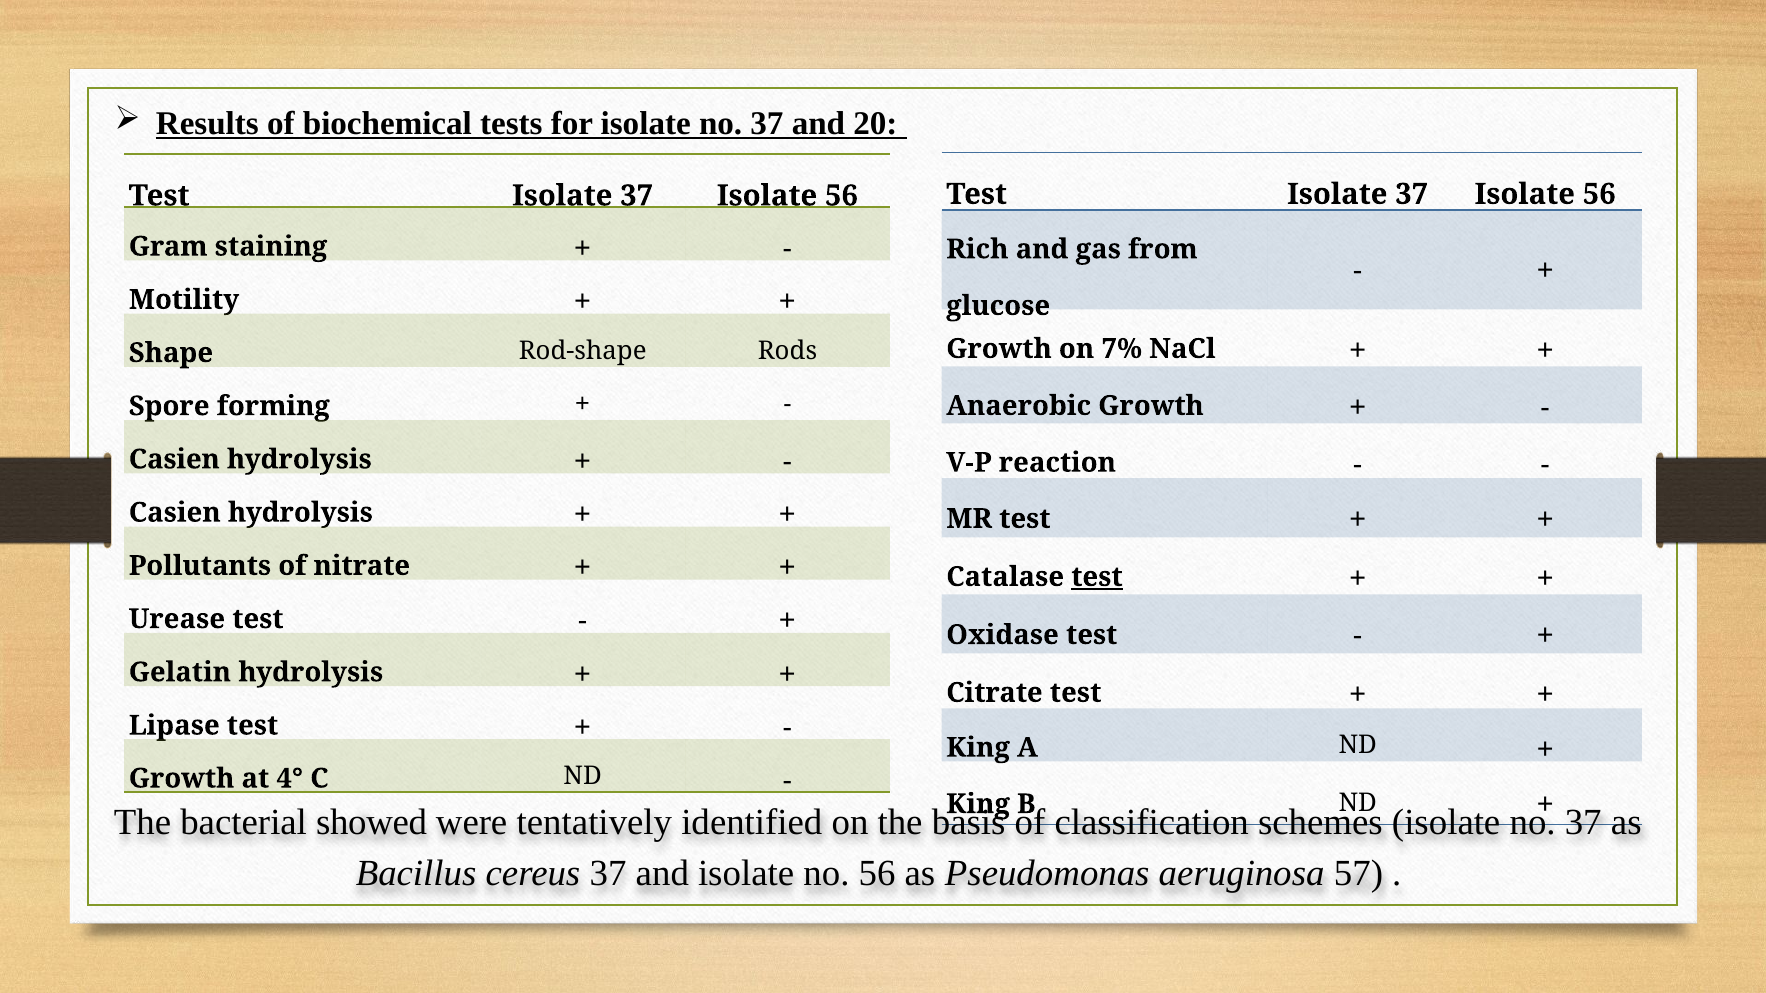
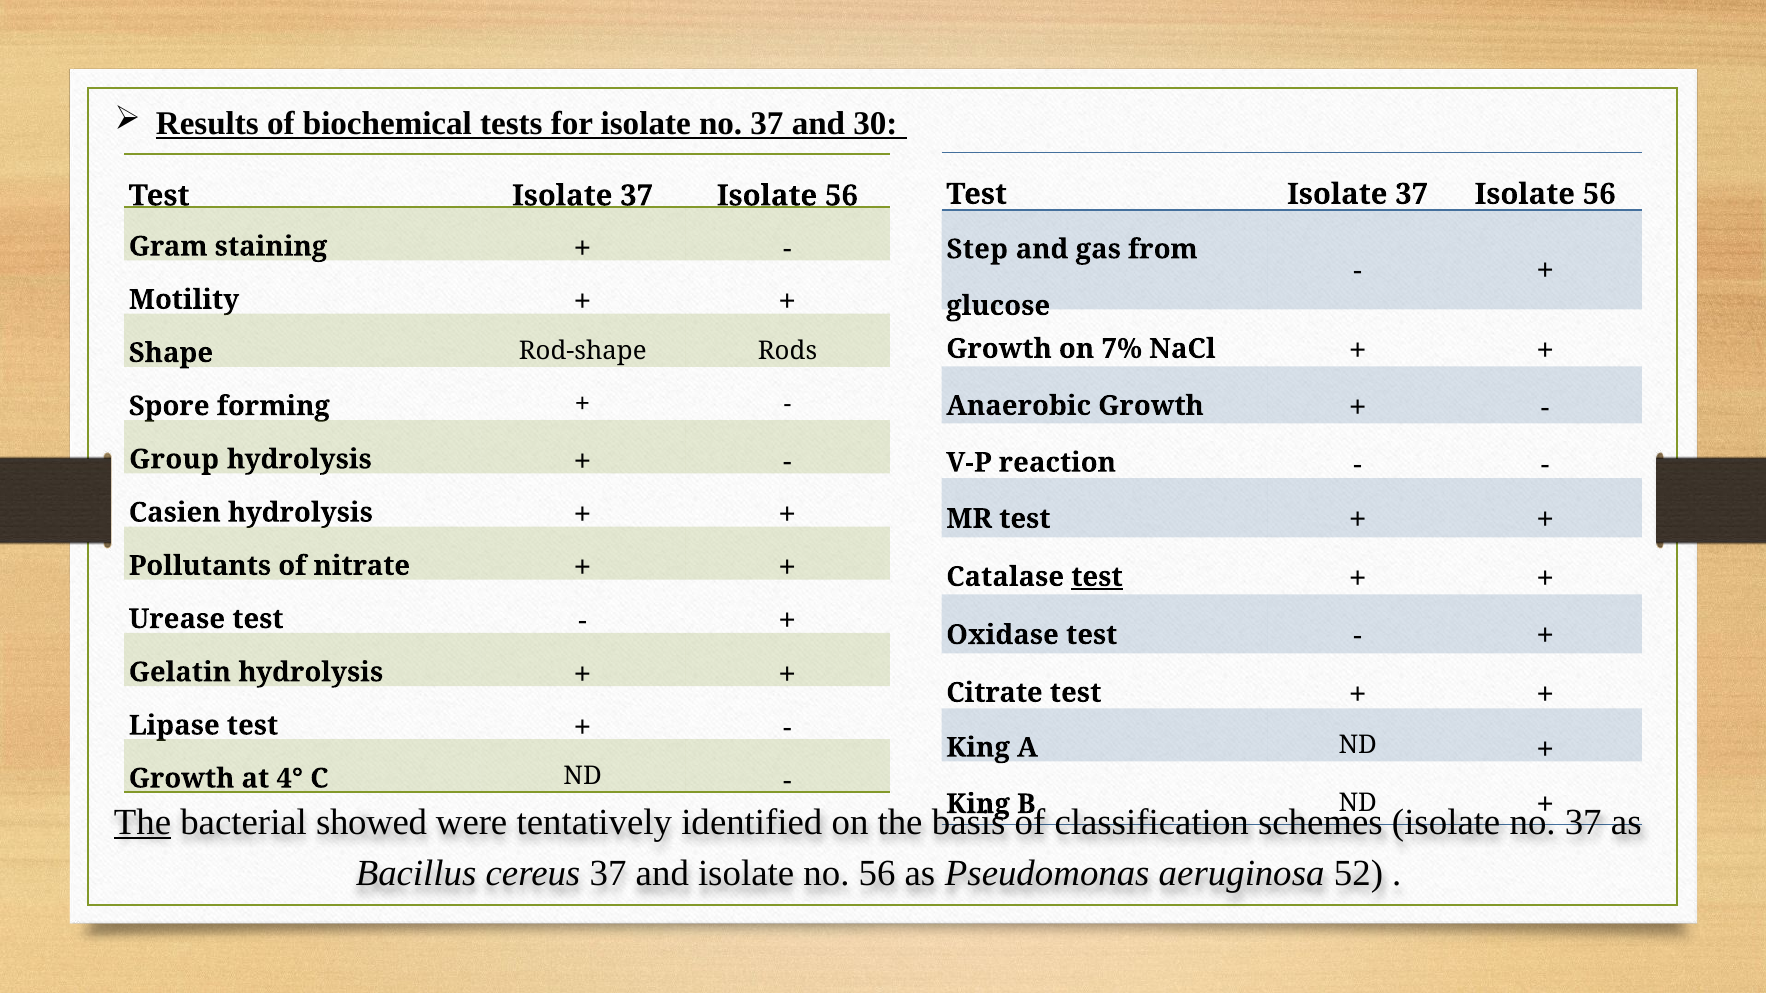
20: 20 -> 30 (875, 124)
Rich: Rich -> Step (977, 249)
Casien: Casien -> Group (174, 460)
The underline: none -> present (142, 823)
57: 57 -> 52 (1358, 874)
